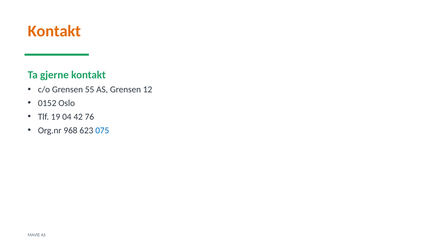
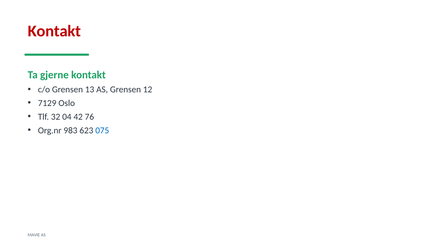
Kontakt colour: orange -> red (54, 31)
55: 55 -> 13 (90, 90)
0152: 0152 -> 7129 (47, 103)
19: 19 -> 32 (56, 117)
968: 968 -> 983 (70, 131)
